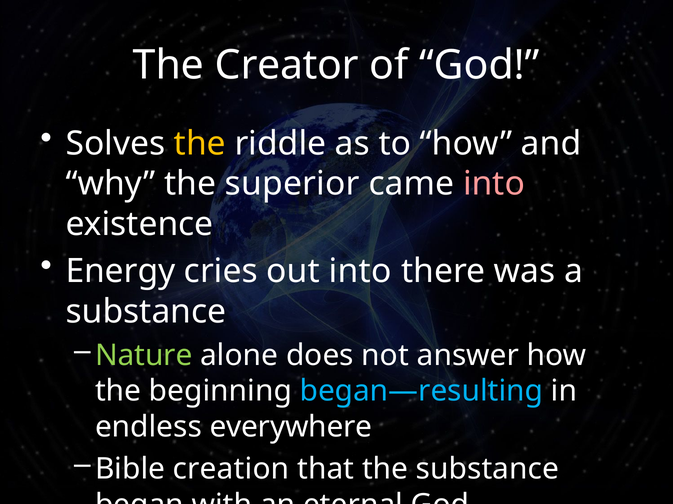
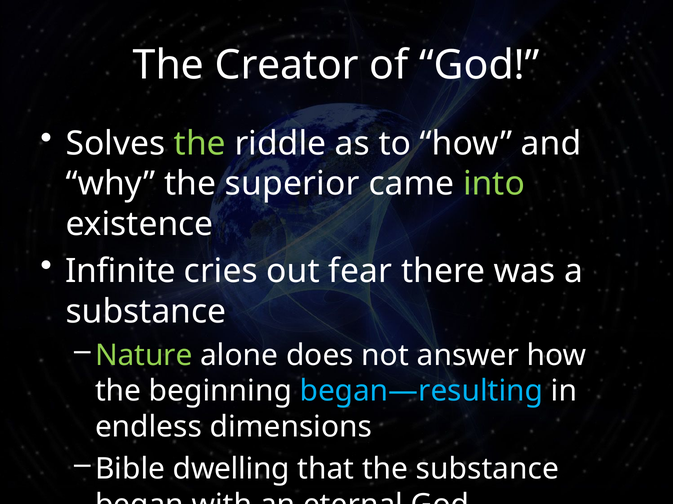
the colour: yellow -> light green (200, 144)
into colour: pink -> light green (494, 184)
Energy: Energy -> Infinite (121, 272)
out into: into -> fear (360, 272)
everywhere: everywhere -> dimensions (291, 428)
creation: creation -> dwelling (231, 469)
